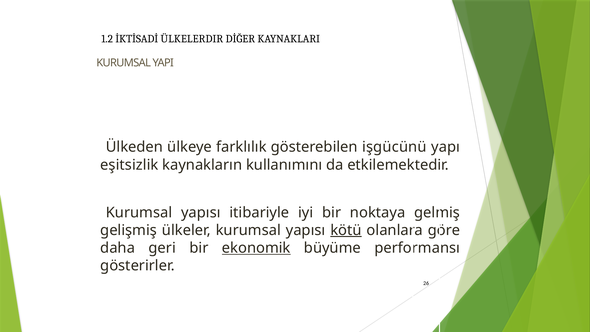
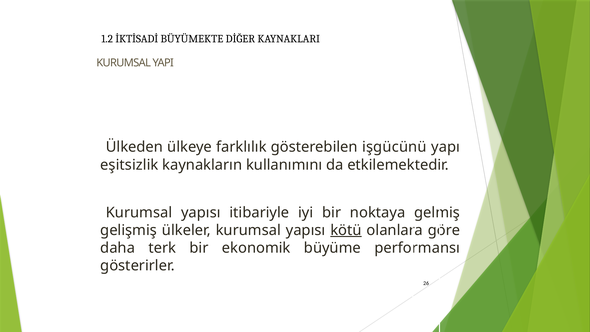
ÜLKELERDIR: ÜLKELERDIR -> BÜYÜMEKTE (192, 39)
geri: geri -> terk (162, 248)
ekonomik underline: present -> none (256, 248)
